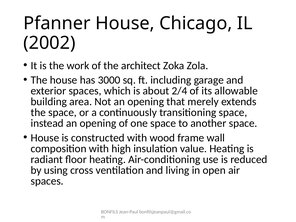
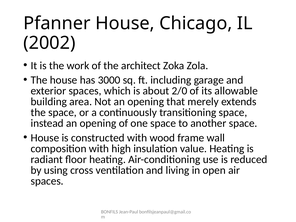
2/4: 2/4 -> 2/0 (179, 91)
